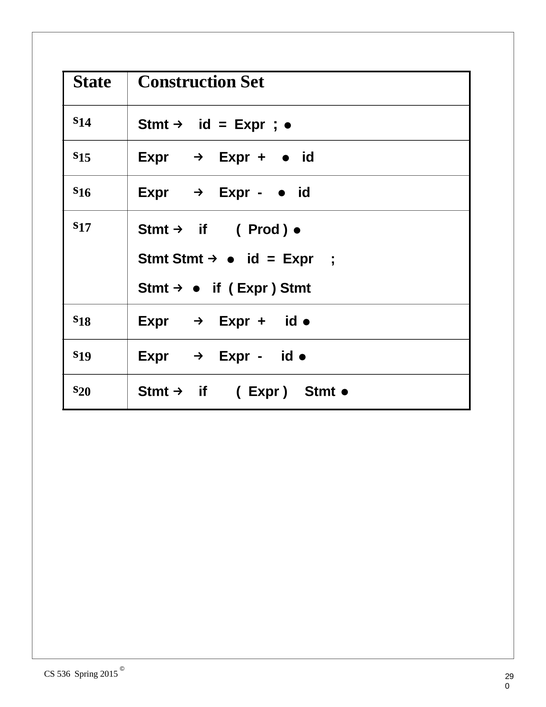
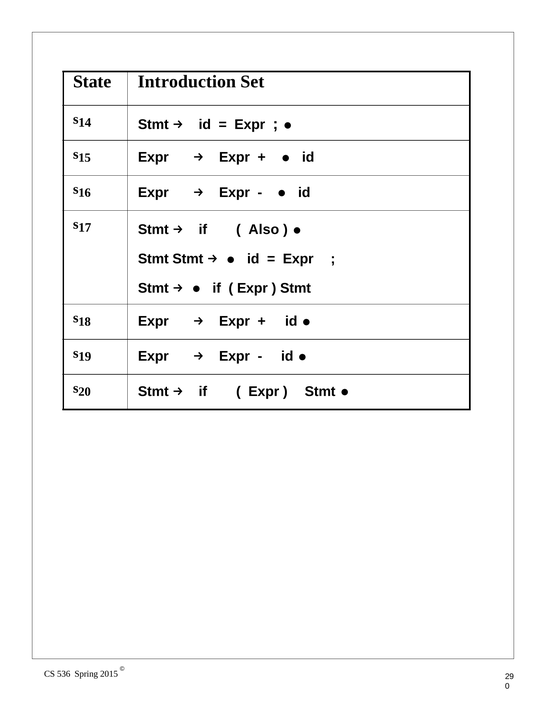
Construction: Construction -> Introduction (187, 81)
Prod: Prod -> Also (264, 229)
